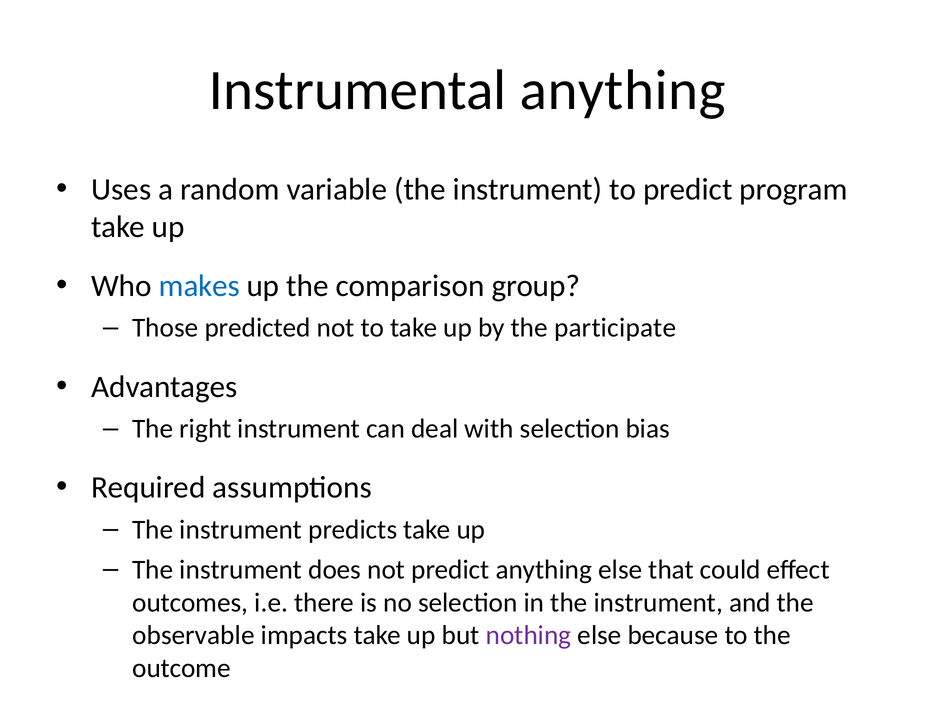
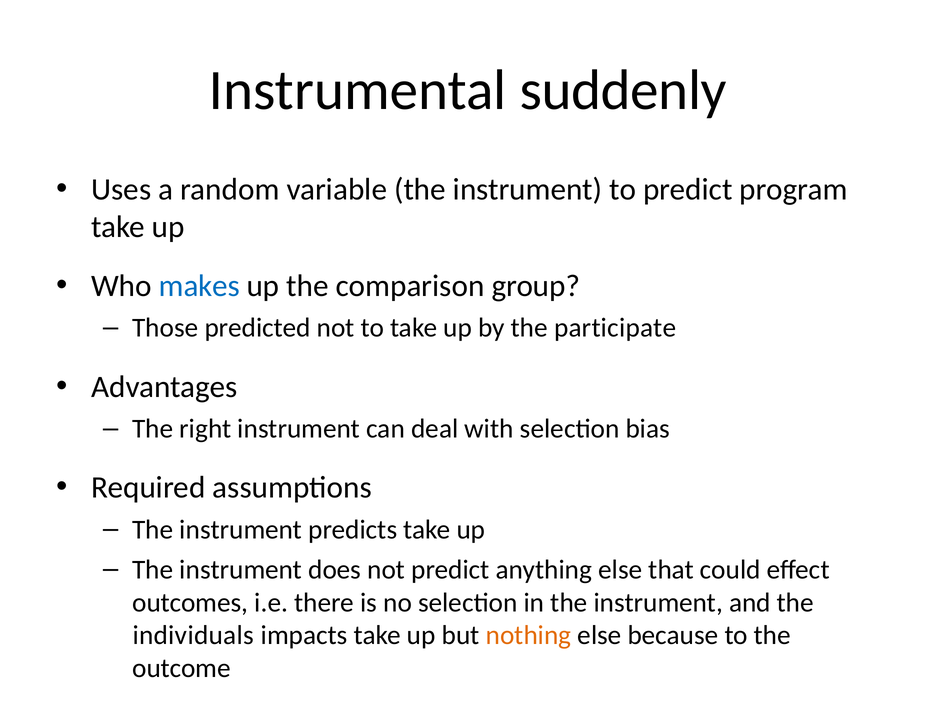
Instrumental anything: anything -> suddenly (623, 91)
observable: observable -> individuals (193, 635)
nothing colour: purple -> orange (528, 635)
